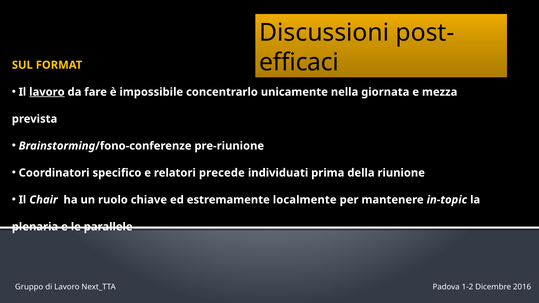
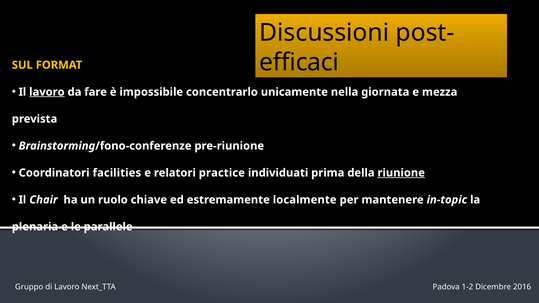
specifico: specifico -> facilities (117, 173)
precede: precede -> practice (222, 173)
riunione underline: none -> present (401, 173)
